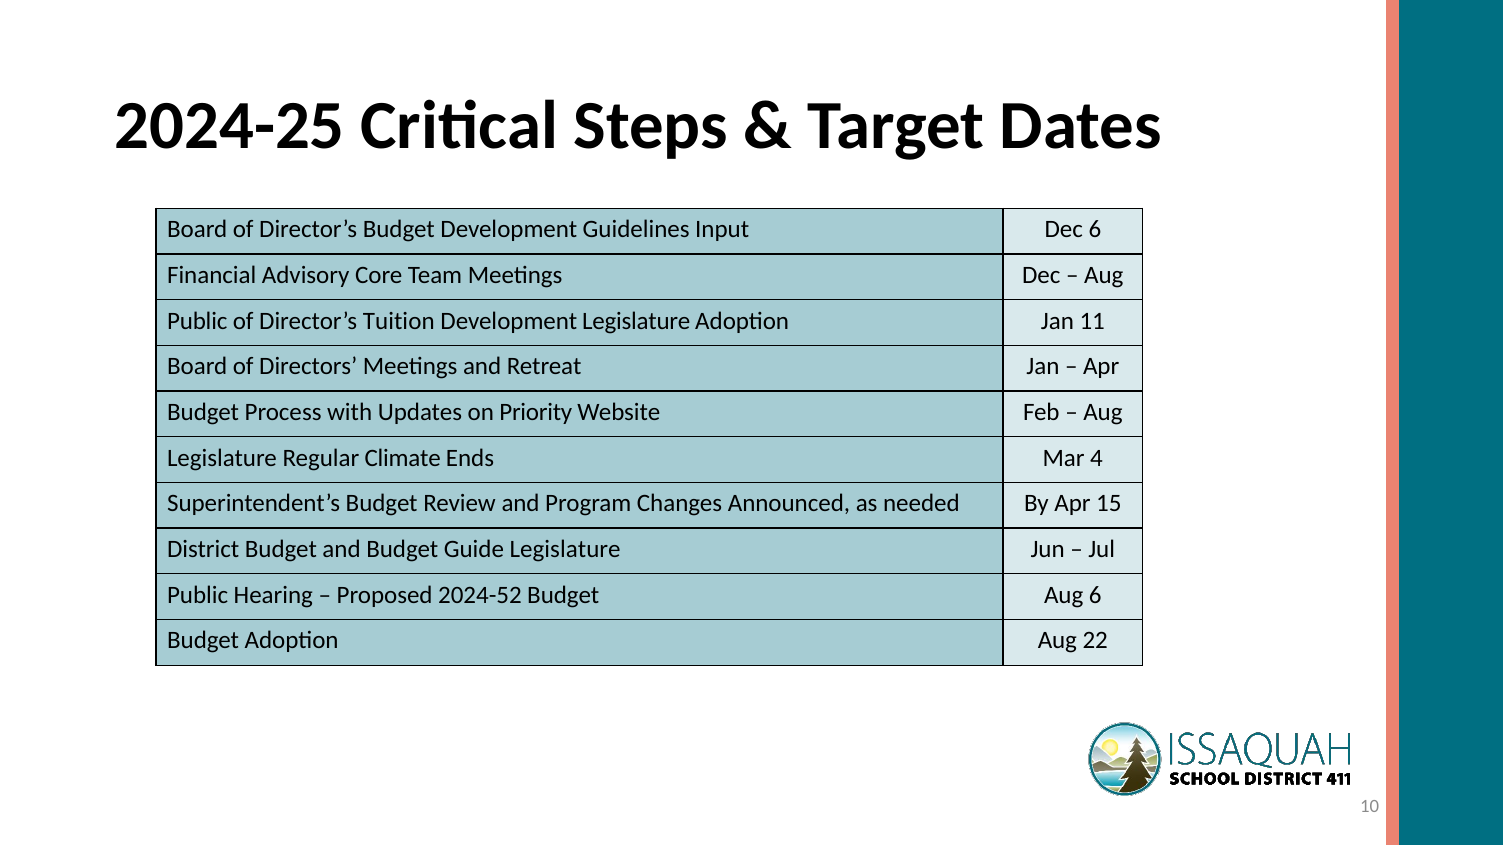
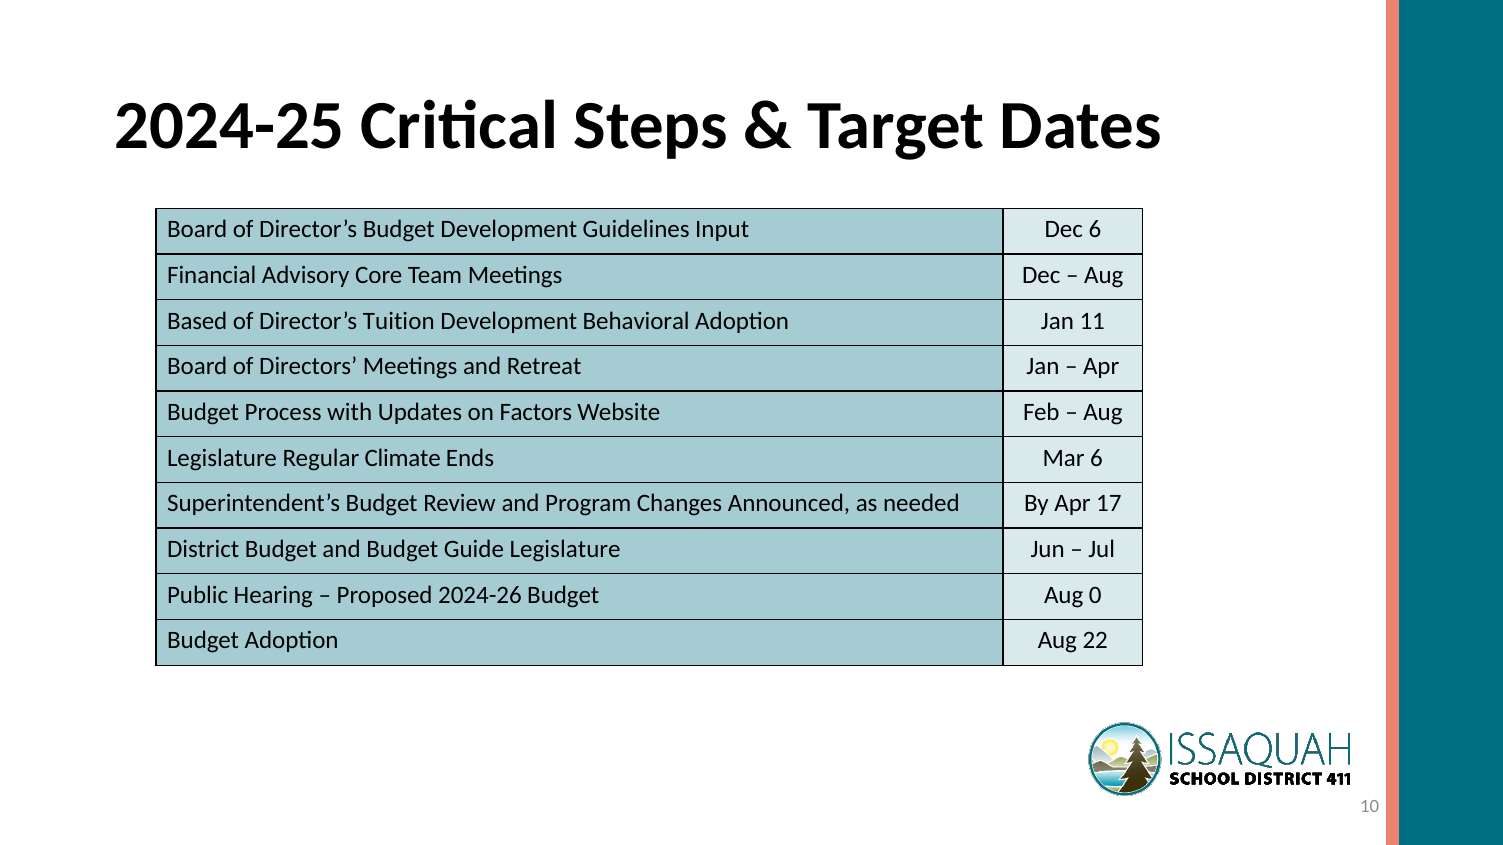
Public: Public -> Based (197, 321)
Development Legislature: Legislature -> Behavioral (636, 321)
Priority: Priority -> Factors (536, 413)
Mar 4: 4 -> 6 (1097, 458)
15: 15 -> 17 (1109, 504)
2024-52: 2024-52 -> 2024-26 (480, 595)
Aug 6: 6 -> 0 (1095, 595)
